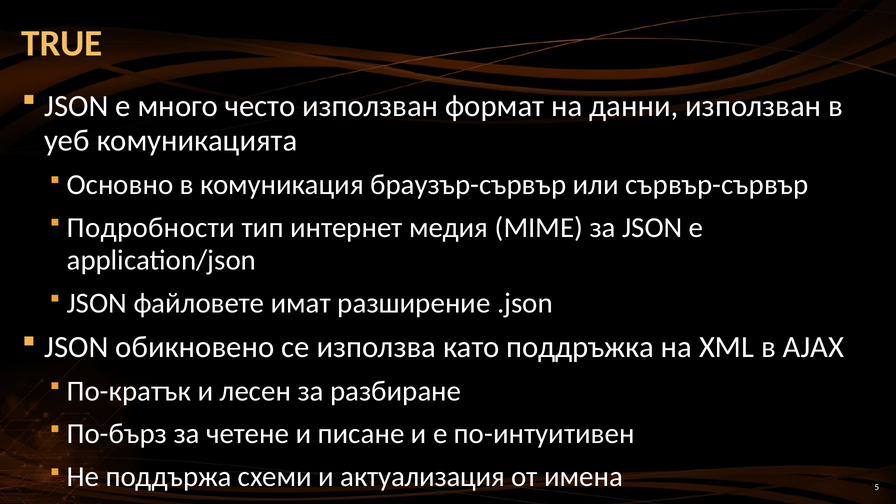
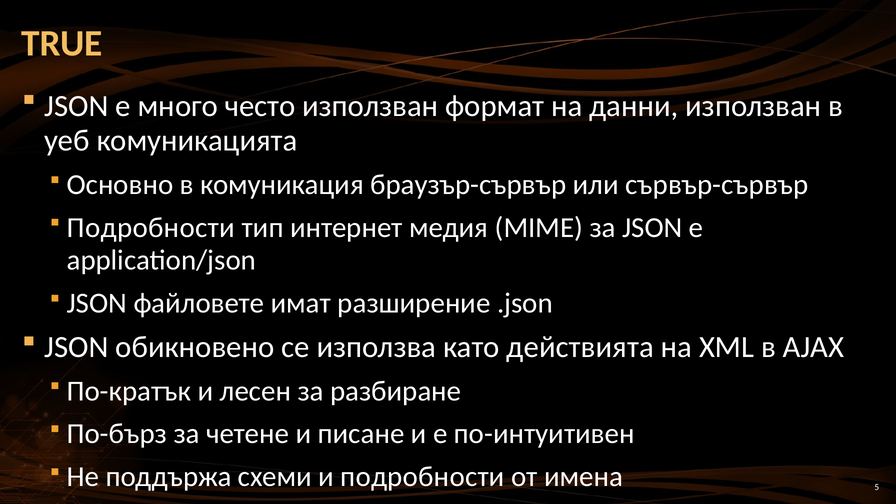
поддръжка: поддръжка -> действията (580, 347)
и актуализация: актуализация -> подробности (422, 477)
